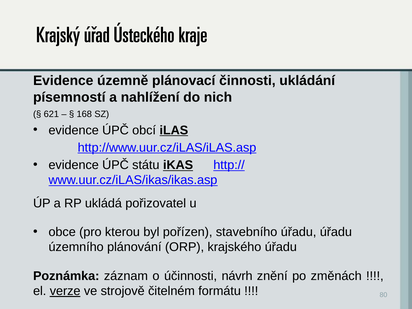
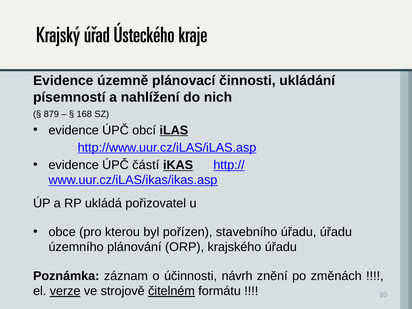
621: 621 -> 879 (51, 114)
státu: státu -> částí (146, 165)
čitelném underline: none -> present (171, 291)
